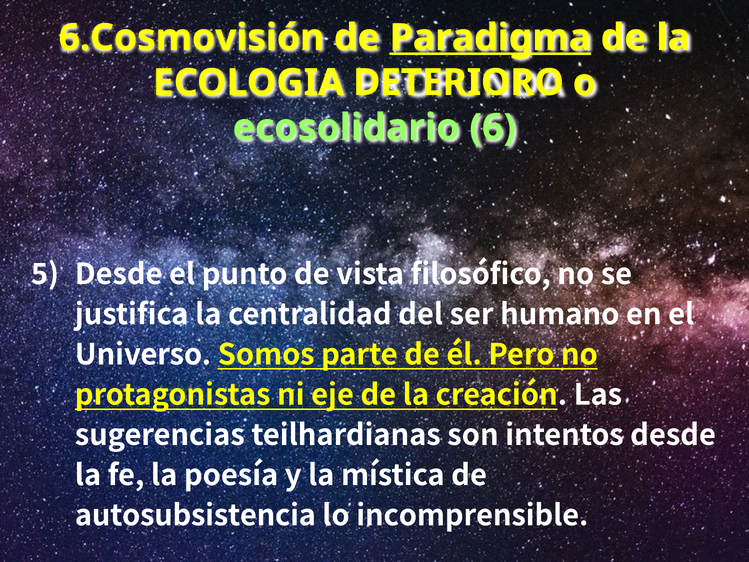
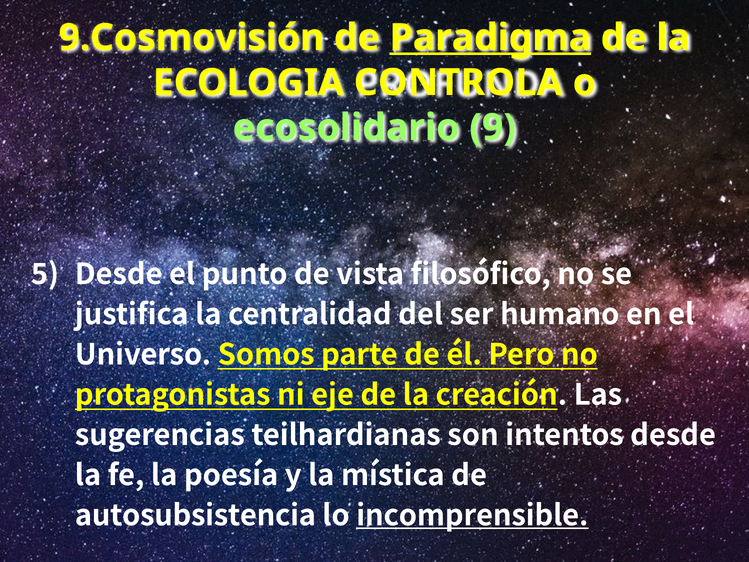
6.Cosmovisión: 6.Cosmovisión -> 9.Cosmovisión (191, 38)
DETERIORO: DETERIORO -> CONTROLA (458, 83)
6: 6 -> 9 (493, 127)
incomprensible underline: none -> present (472, 515)
